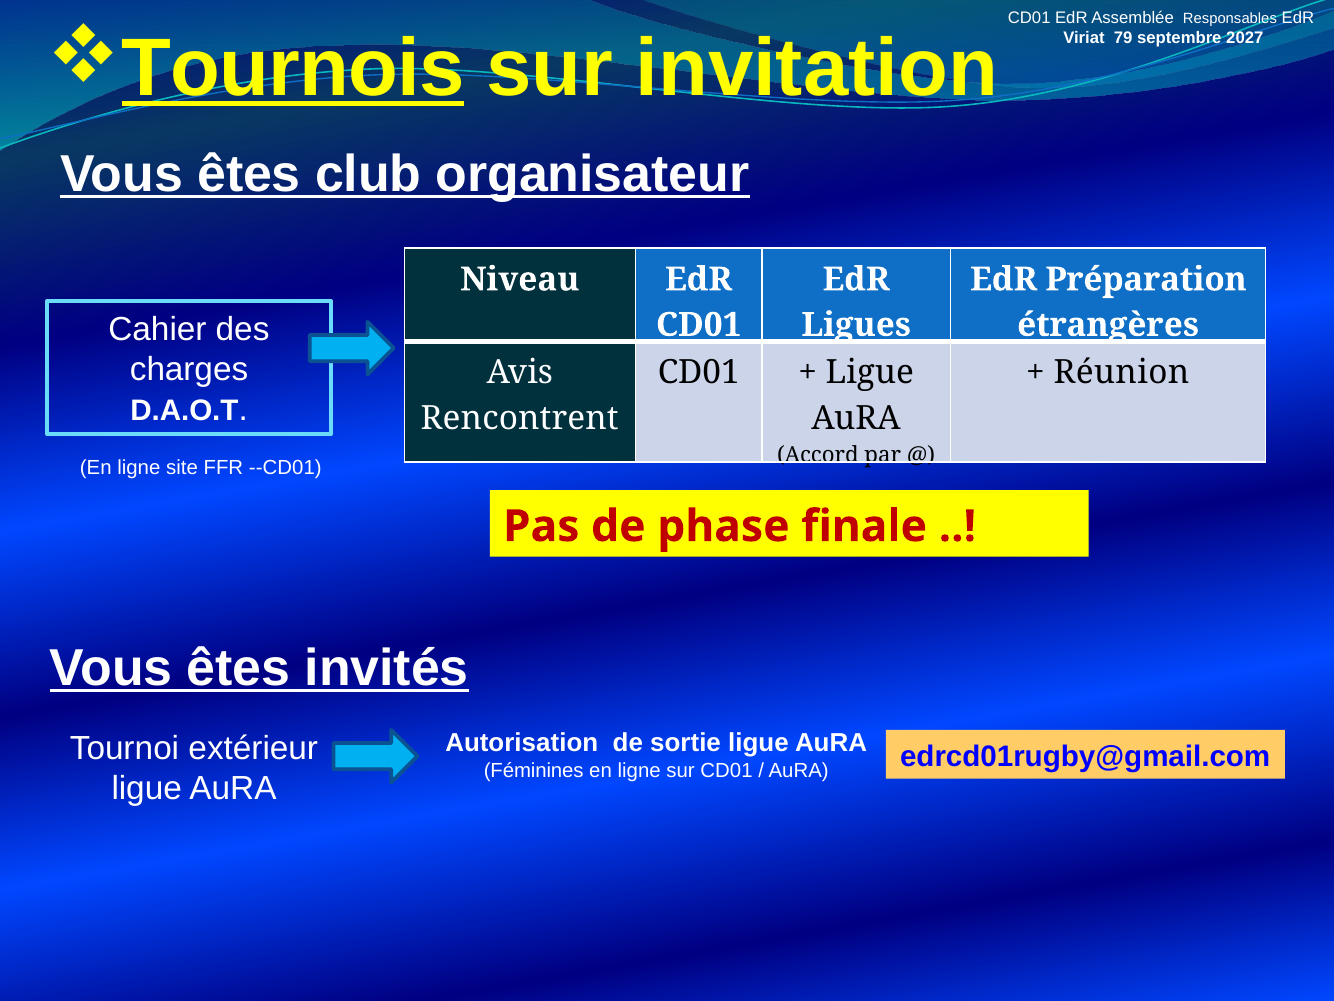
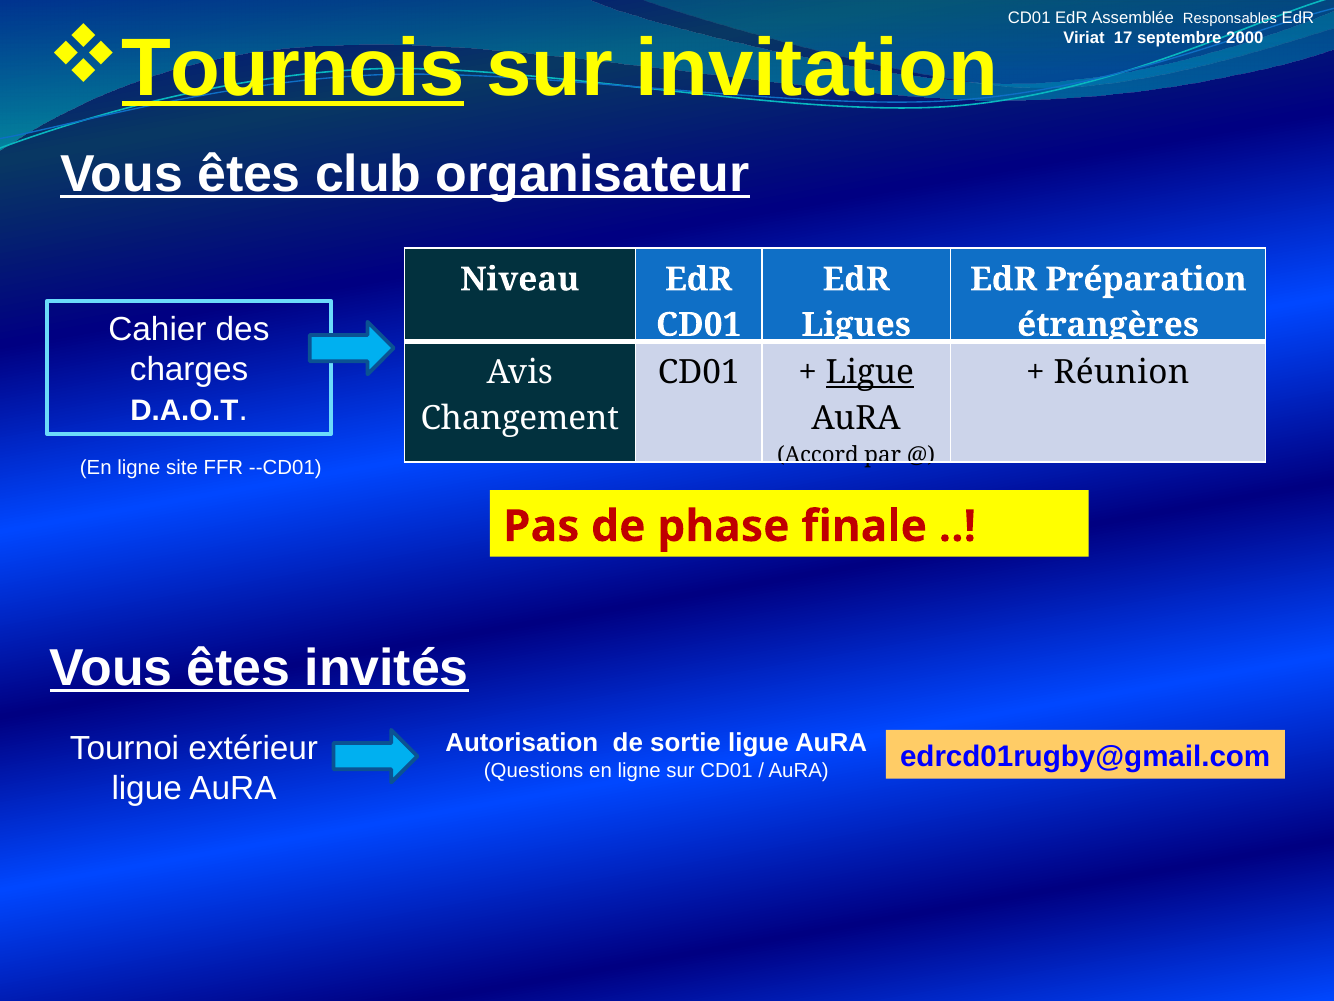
79: 79 -> 17 (1123, 38)
2027: 2027 -> 2000 (1245, 38)
Ligue underline: none -> present (870, 373)
Rencontrent: Rencontrent -> Changement (520, 418)
Féminines: Féminines -> Questions (534, 770)
